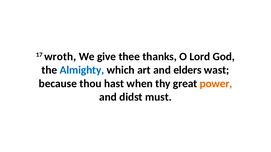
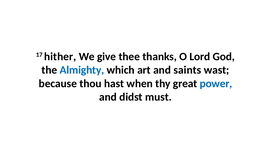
wroth: wroth -> hither (60, 57)
elders: elders -> saints (187, 70)
power colour: orange -> blue (216, 84)
